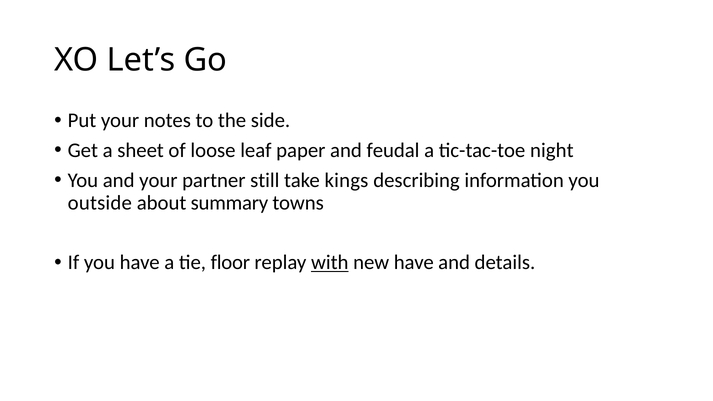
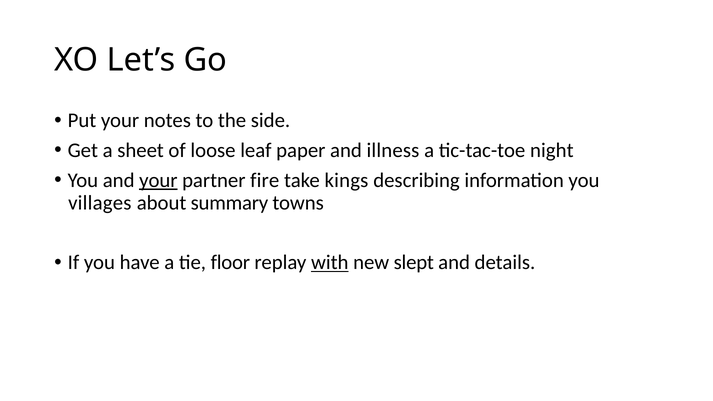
feudal: feudal -> illness (393, 150)
your underline: none -> present (158, 180)
still: still -> fire (265, 180)
outside: outside -> villages (100, 203)
new have: have -> slept (414, 263)
